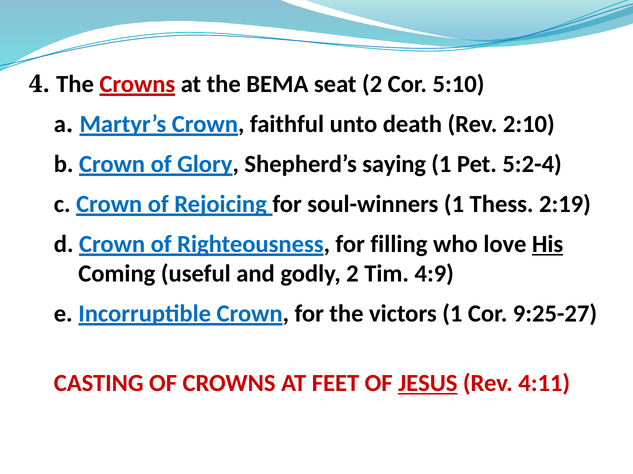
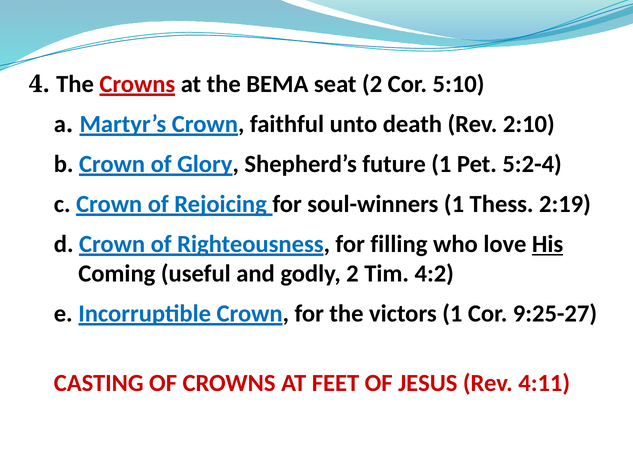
saying: saying -> future (394, 164)
4:9: 4:9 -> 4:2 (434, 274)
JESUS underline: present -> none (428, 384)
